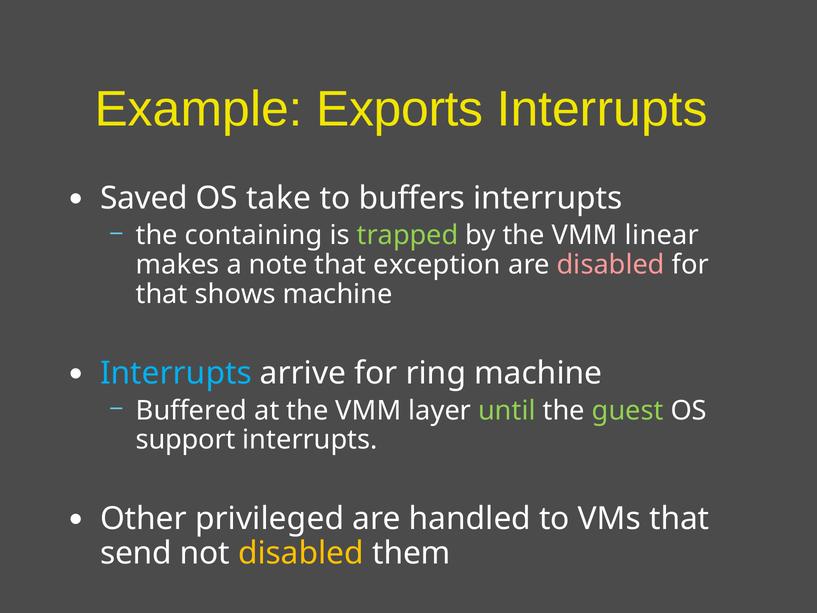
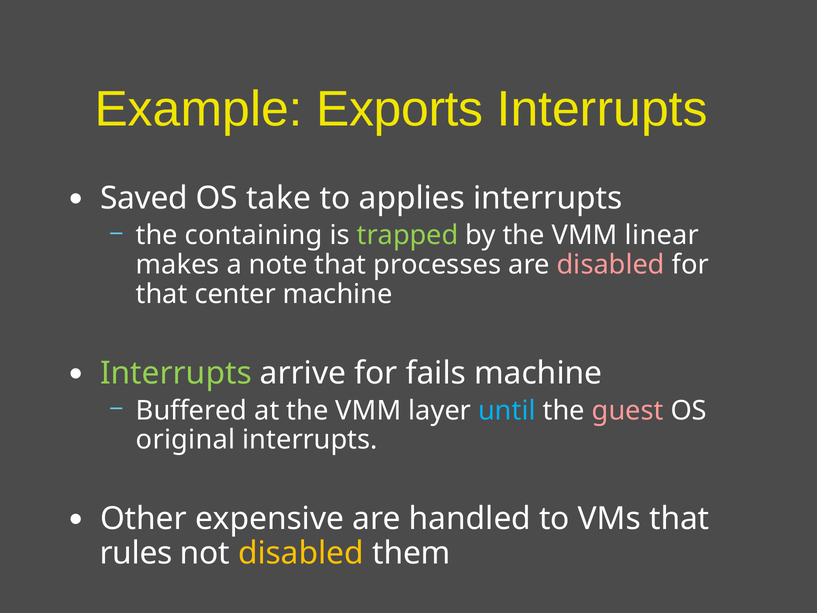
buffers: buffers -> applies (412, 198)
exception: exception -> processes (437, 265)
shows: shows -> center (235, 294)
Interrupts colour: light blue -> light green (176, 373)
ring: ring -> fails (436, 373)
until colour: light green -> light blue (507, 410)
guest colour: light green -> pink (628, 410)
support: support -> original (186, 440)
privileged: privileged -> expensive (270, 519)
send: send -> rules (136, 553)
